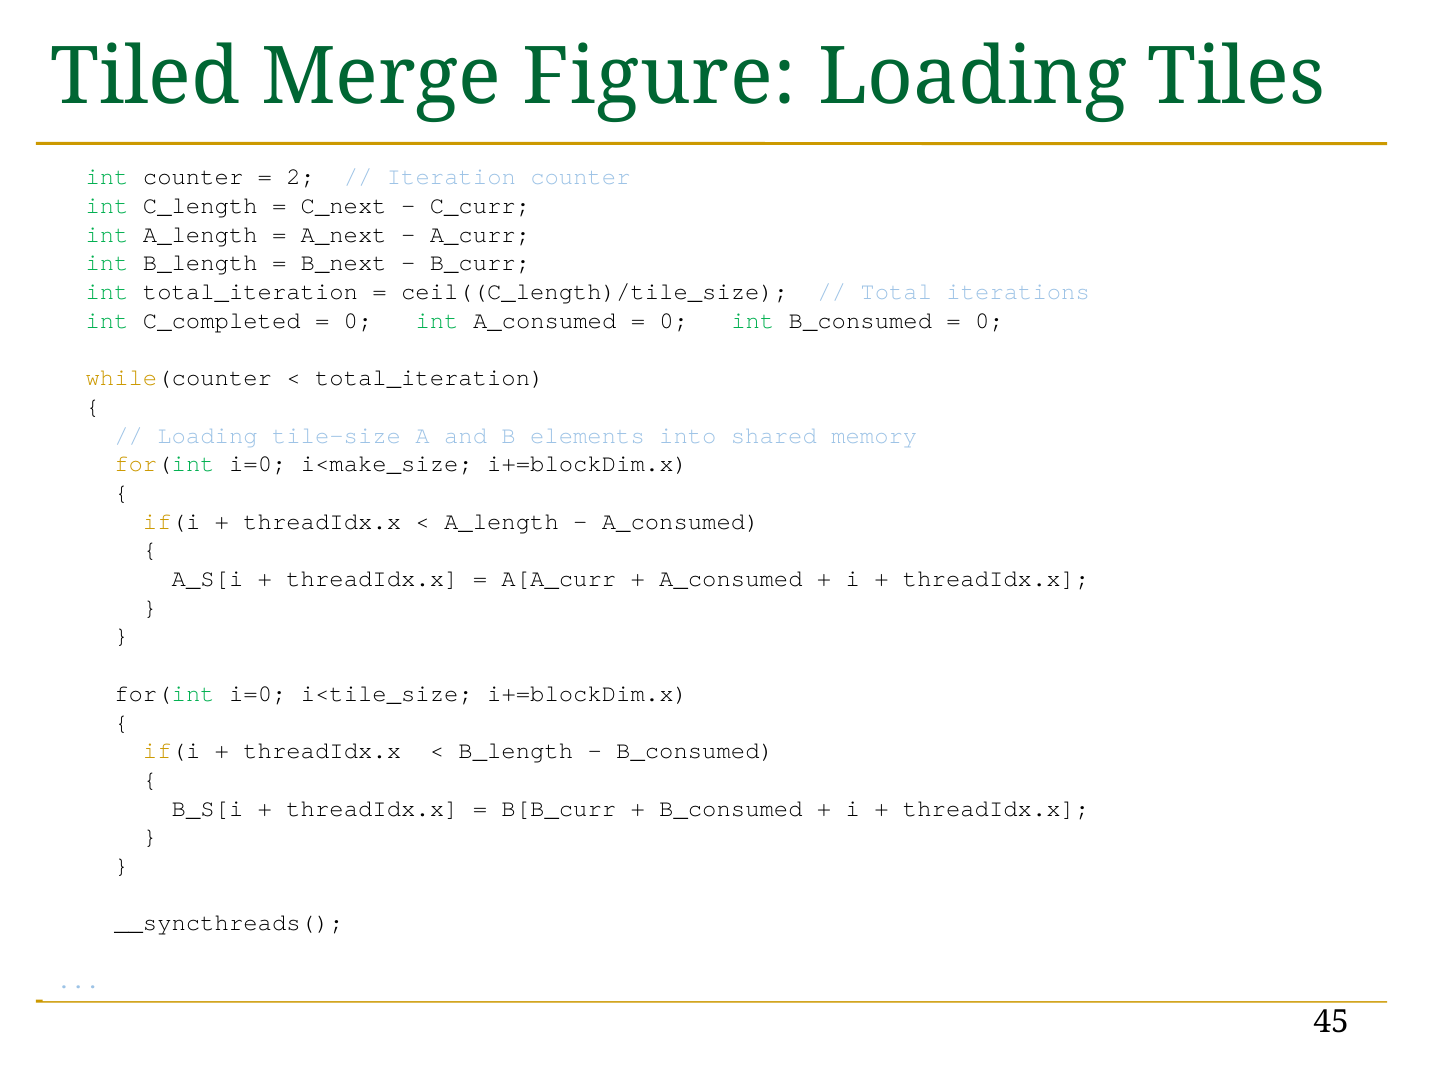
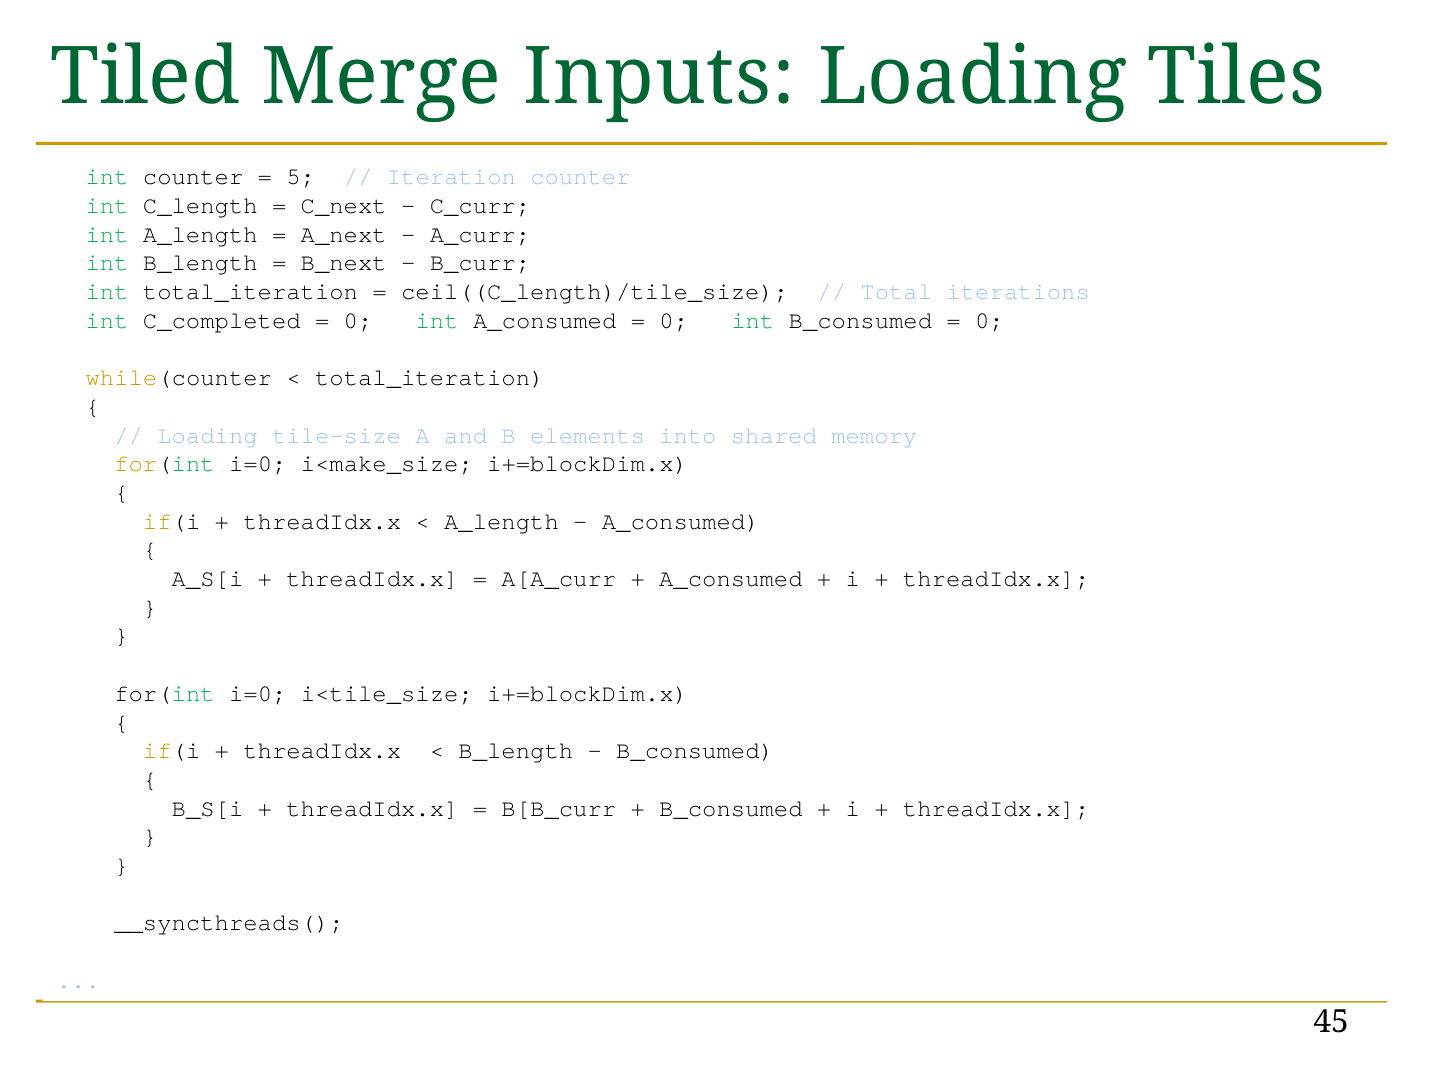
Figure: Figure -> Inputs (659, 77)
2: 2 -> 5 (301, 177)
